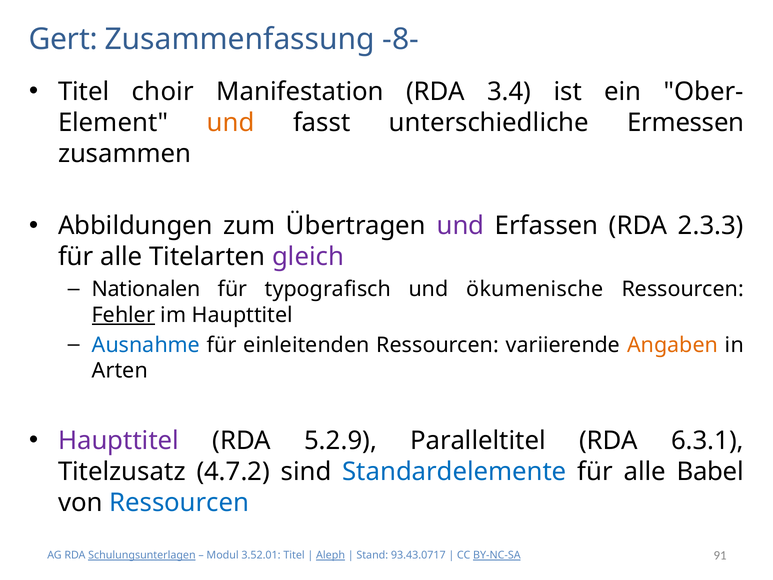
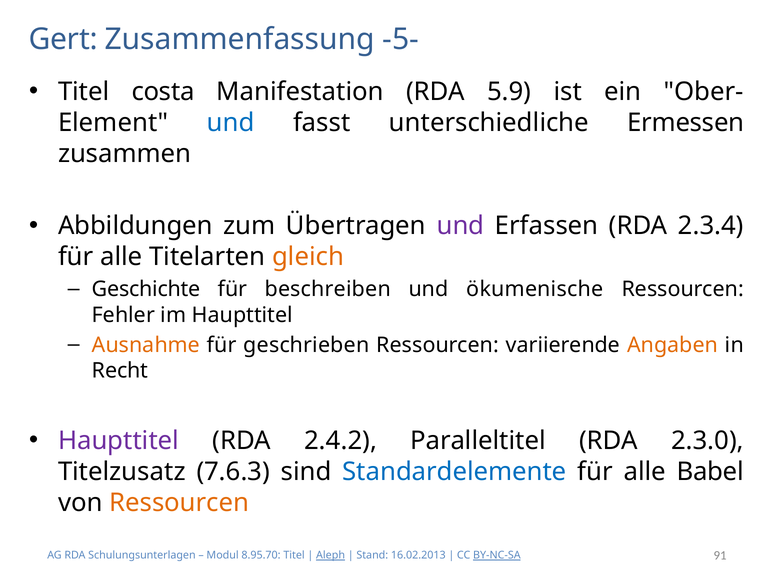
-8-: -8- -> -5- (401, 39)
choir: choir -> costa (163, 92)
3.4: 3.4 -> 5.9 (509, 92)
und colour: orange -> blue (231, 123)
2.3.3: 2.3.3 -> 2.3.4 (711, 226)
gleich colour: purple -> orange (308, 257)
Nationalen: Nationalen -> Geschichte (146, 289)
typografisch: typografisch -> beschreiben (328, 289)
Fehler underline: present -> none (123, 315)
Ausnahme colour: blue -> orange (146, 345)
einleitenden: einleitenden -> geschrieben (306, 345)
Arten: Arten -> Recht (120, 371)
5.2.9: 5.2.9 -> 2.4.2 (341, 441)
6.3.1: 6.3.1 -> 2.3.0 (707, 441)
4.7.2: 4.7.2 -> 7.6.3 (233, 471)
Ressourcen colour: blue -> orange (179, 502)
Schulungsunterlagen underline: present -> none (142, 555)
3.52.01: 3.52.01 -> 8.95.70 (261, 555)
93.43.0717: 93.43.0717 -> 16.02.2013 (418, 555)
